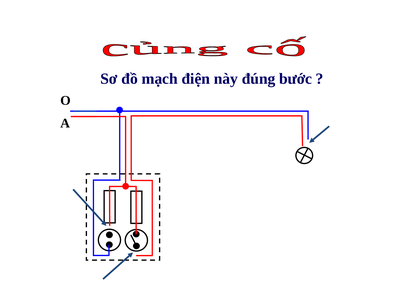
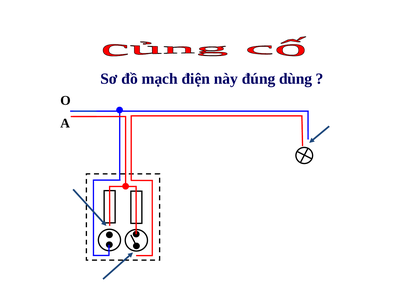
bước: bước -> dùng (296, 79)
